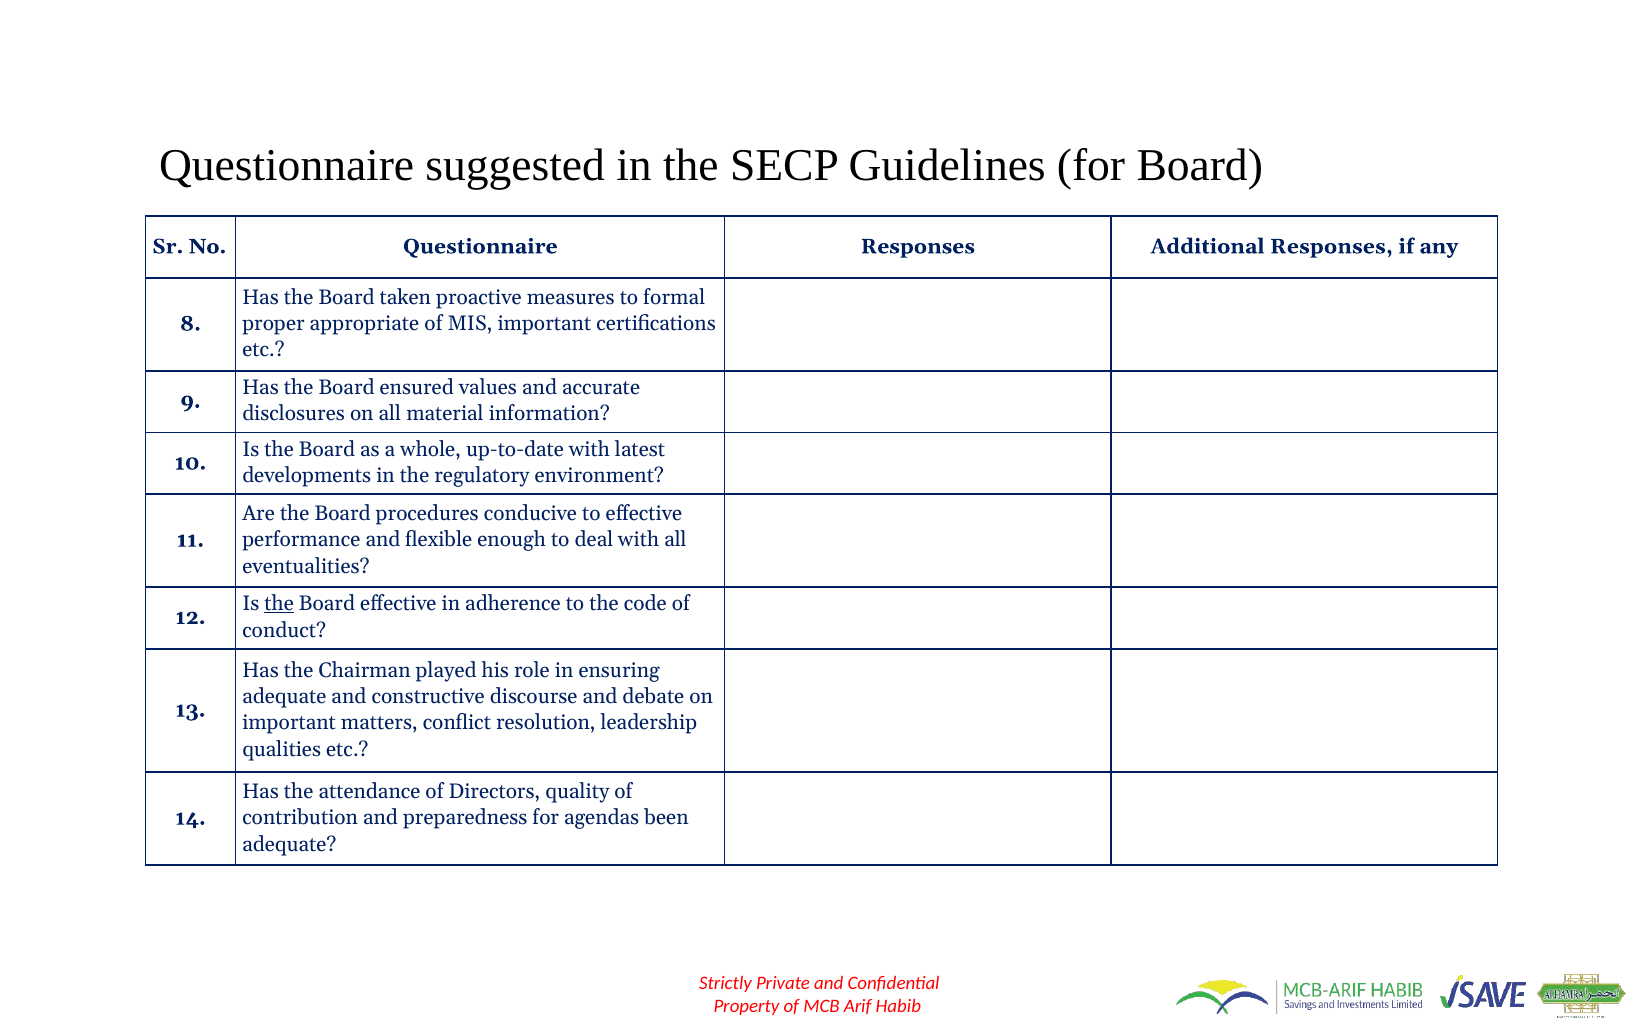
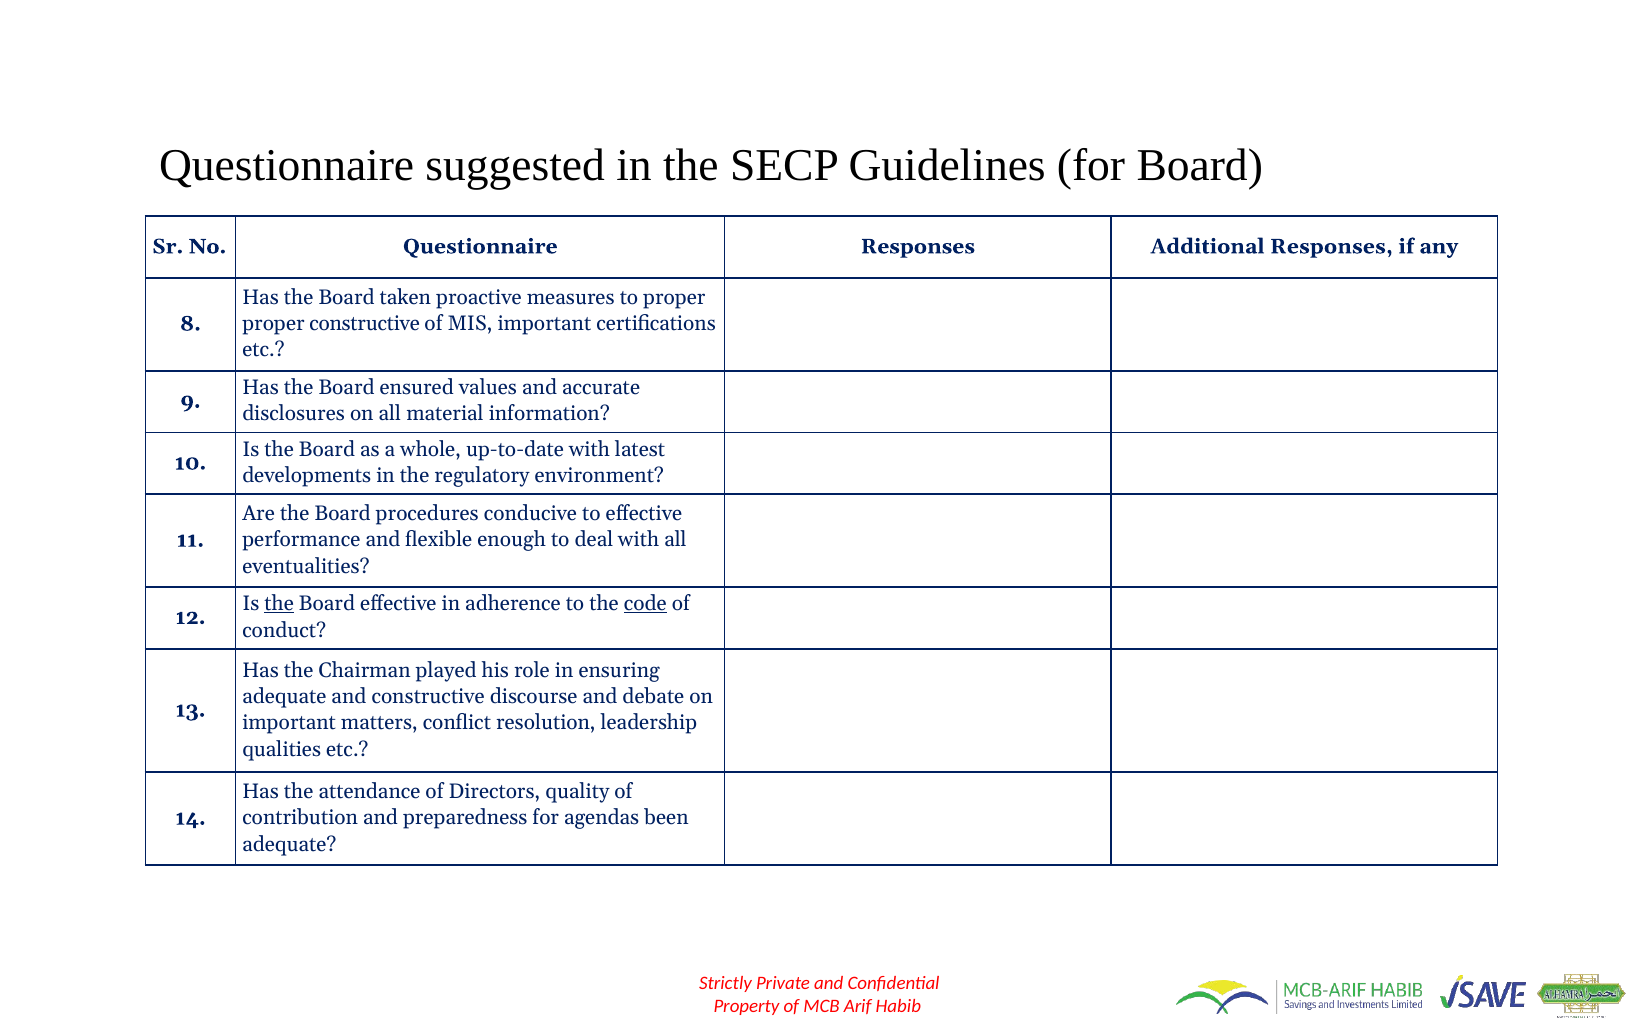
to formal: formal -> proper (674, 297)
proper appropriate: appropriate -> constructive (365, 324)
code underline: none -> present (645, 604)
